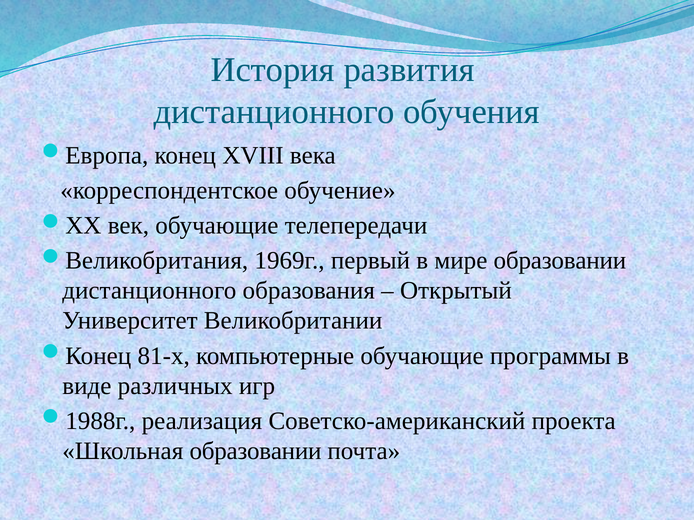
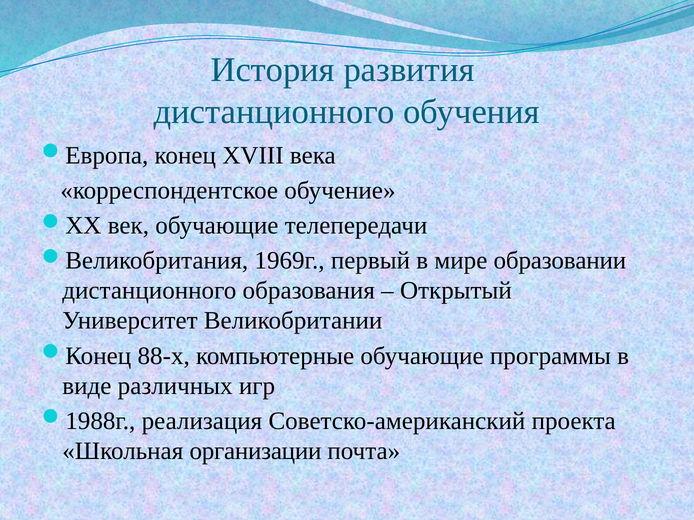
81-х: 81-х -> 88-х (164, 356)
Школьная образовании: образовании -> организации (255, 451)
